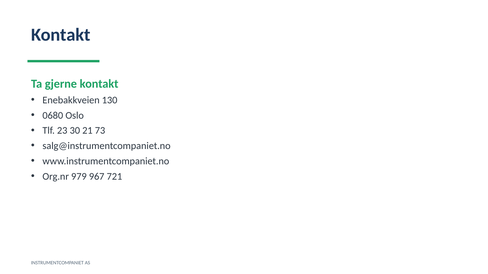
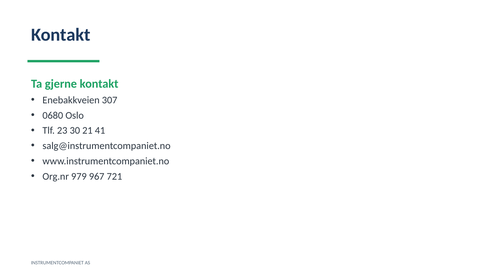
130: 130 -> 307 (110, 100)
73: 73 -> 41 (100, 131)
